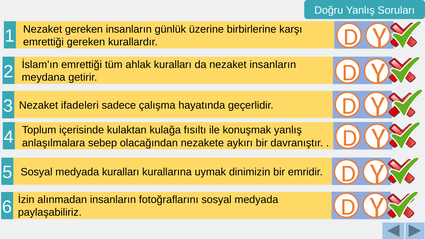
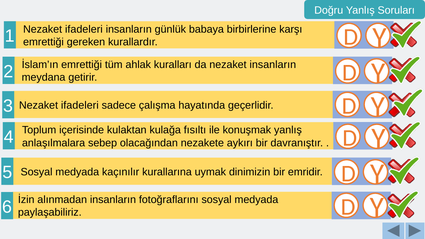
gereken: gereken -> ifadeleri (84, 29)
üzerine: üzerine -> babaya (206, 29)
medyada kuralları: kuralları -> kaçınılır (121, 172)
